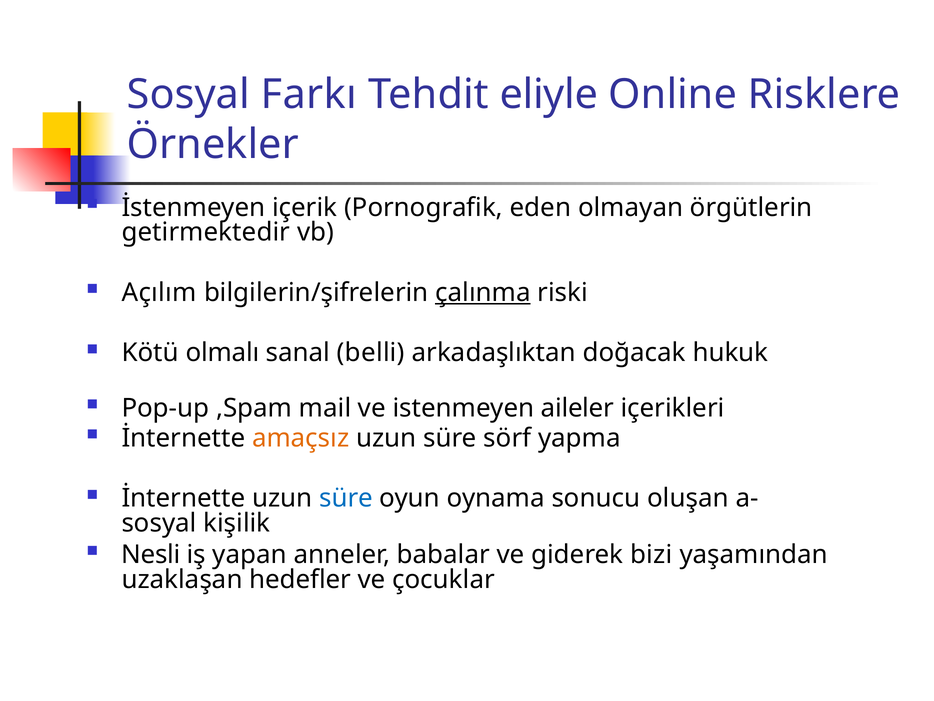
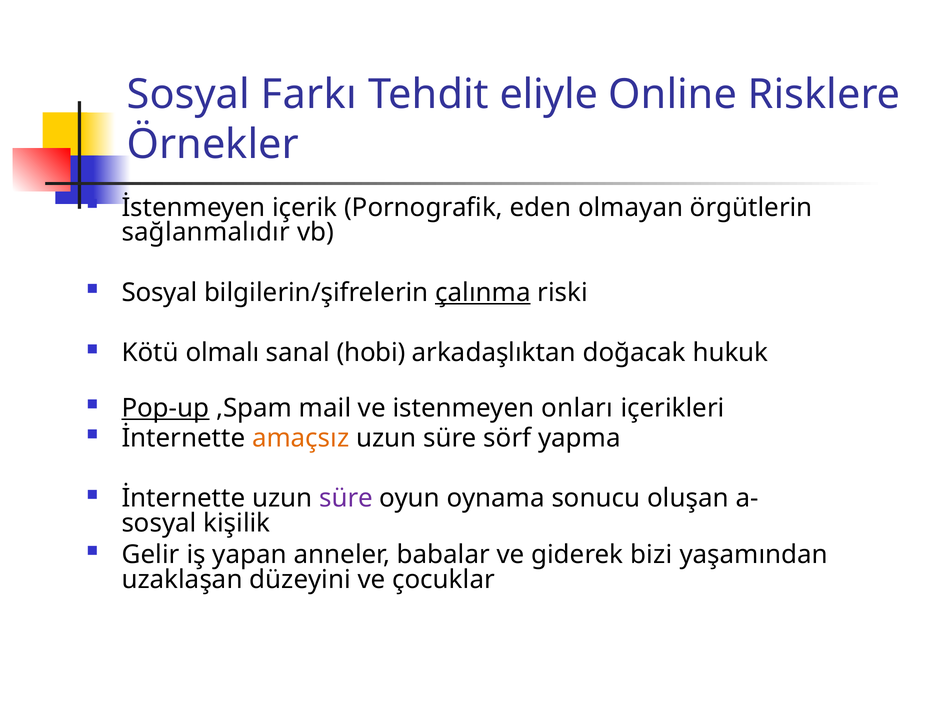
getirmektedir: getirmektedir -> sağlanmalıdır (206, 232)
Açılım: Açılım -> Sosyal (159, 292)
belli: belli -> hobi (371, 353)
Pop-up underline: none -> present (165, 408)
aileler: aileler -> onları (577, 408)
süre colour: blue -> purple (346, 498)
Nesli: Nesli -> Gelir (151, 554)
hedefler: hedefler -> düzeyini (300, 579)
